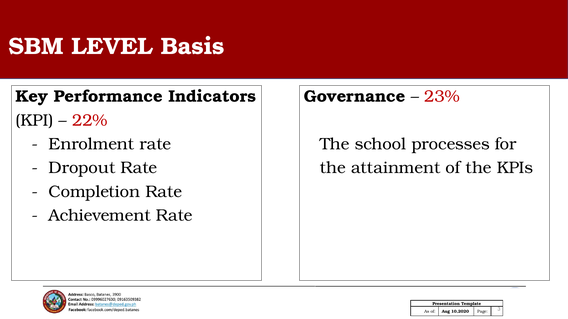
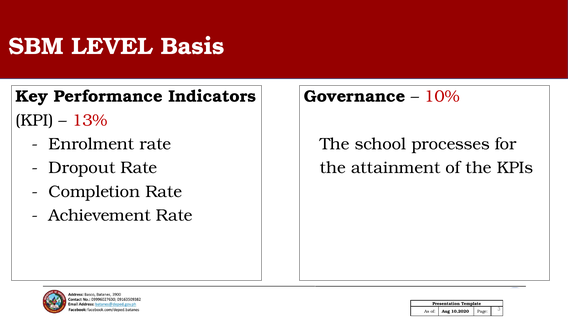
23%: 23% -> 10% (442, 97)
22%: 22% -> 13% (90, 120)
